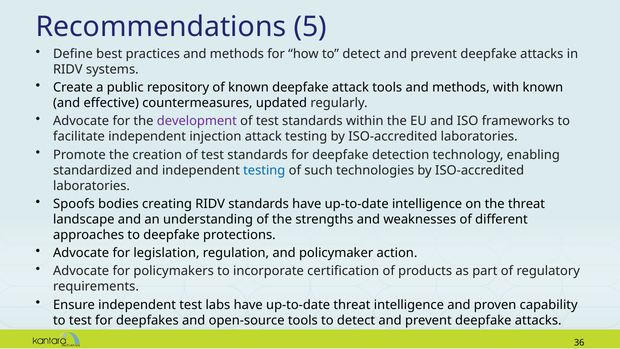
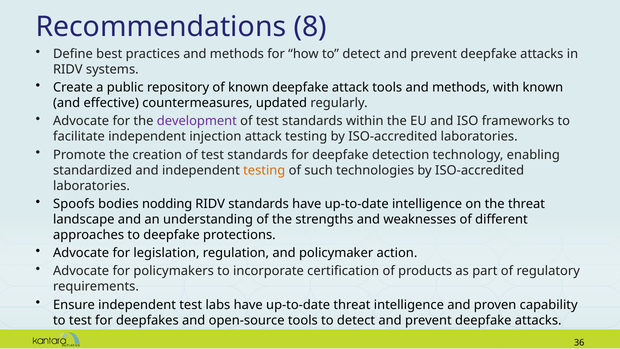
5: 5 -> 8 (310, 27)
testing colour: blue -> orange (264, 170)
creating: creating -> nodding (167, 204)
